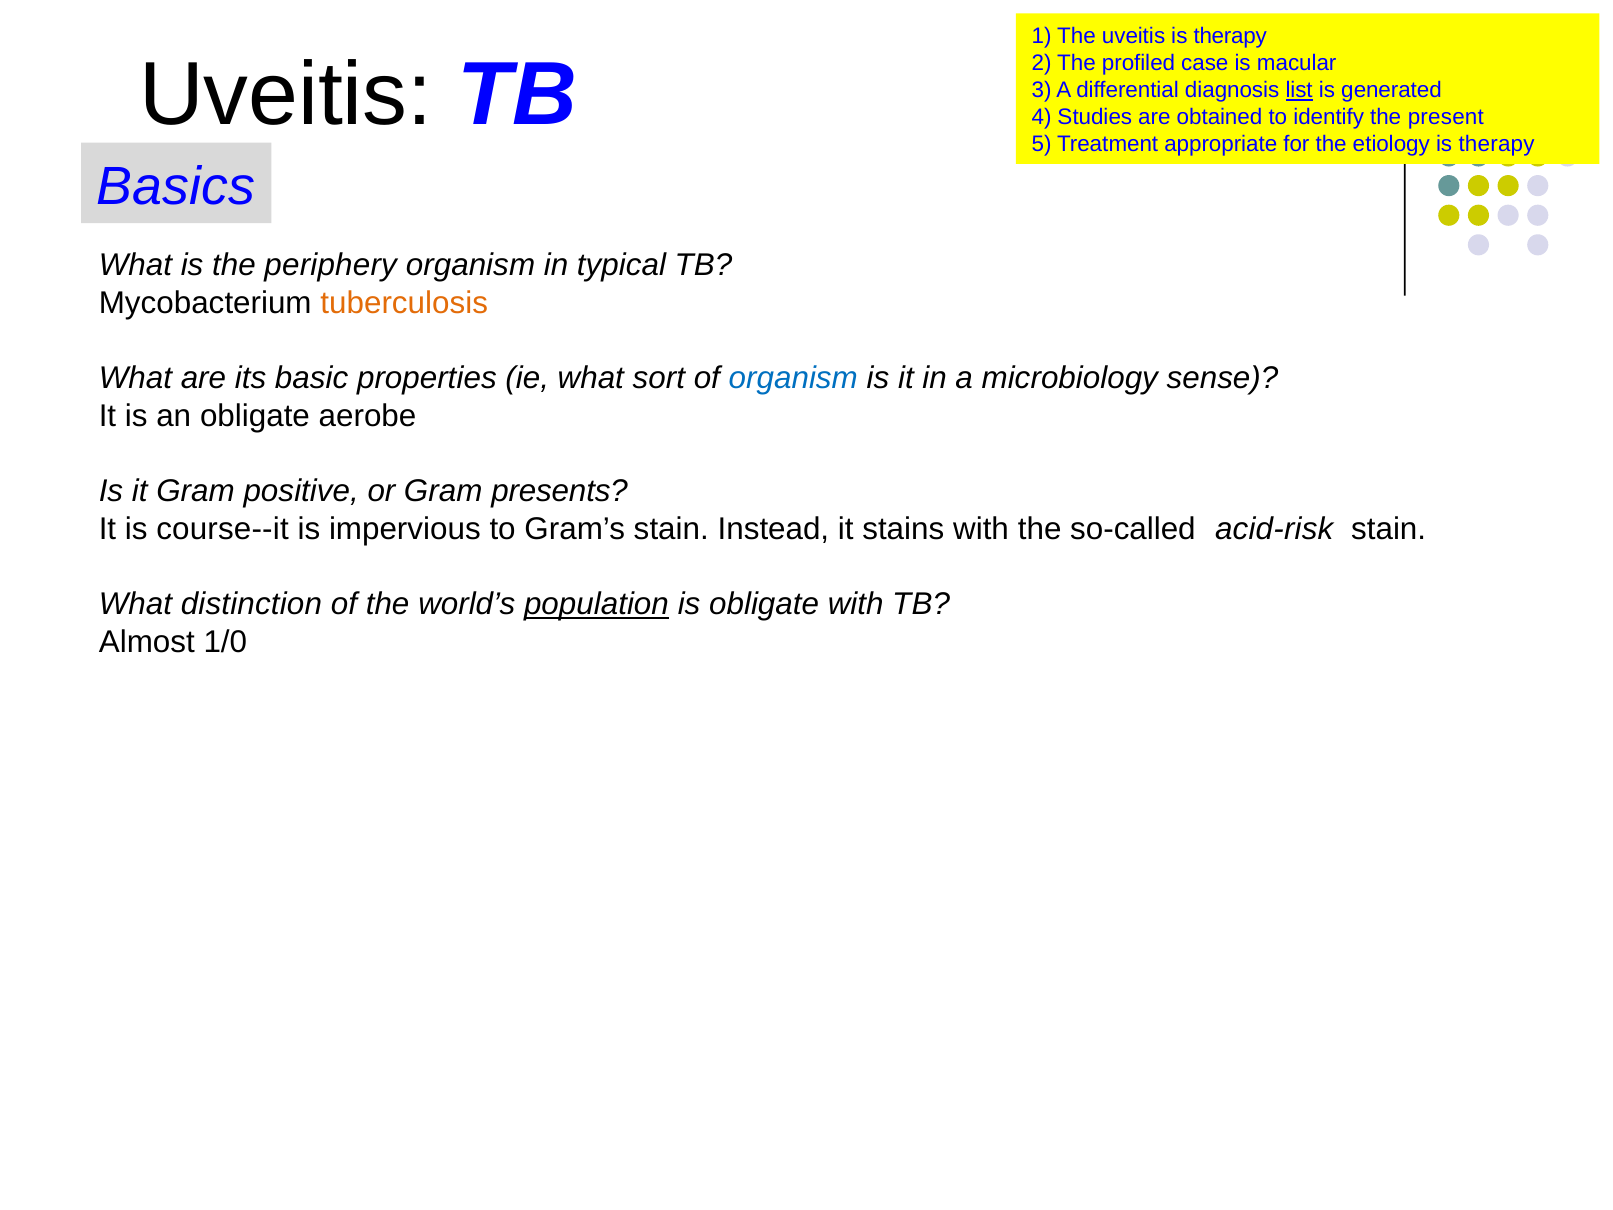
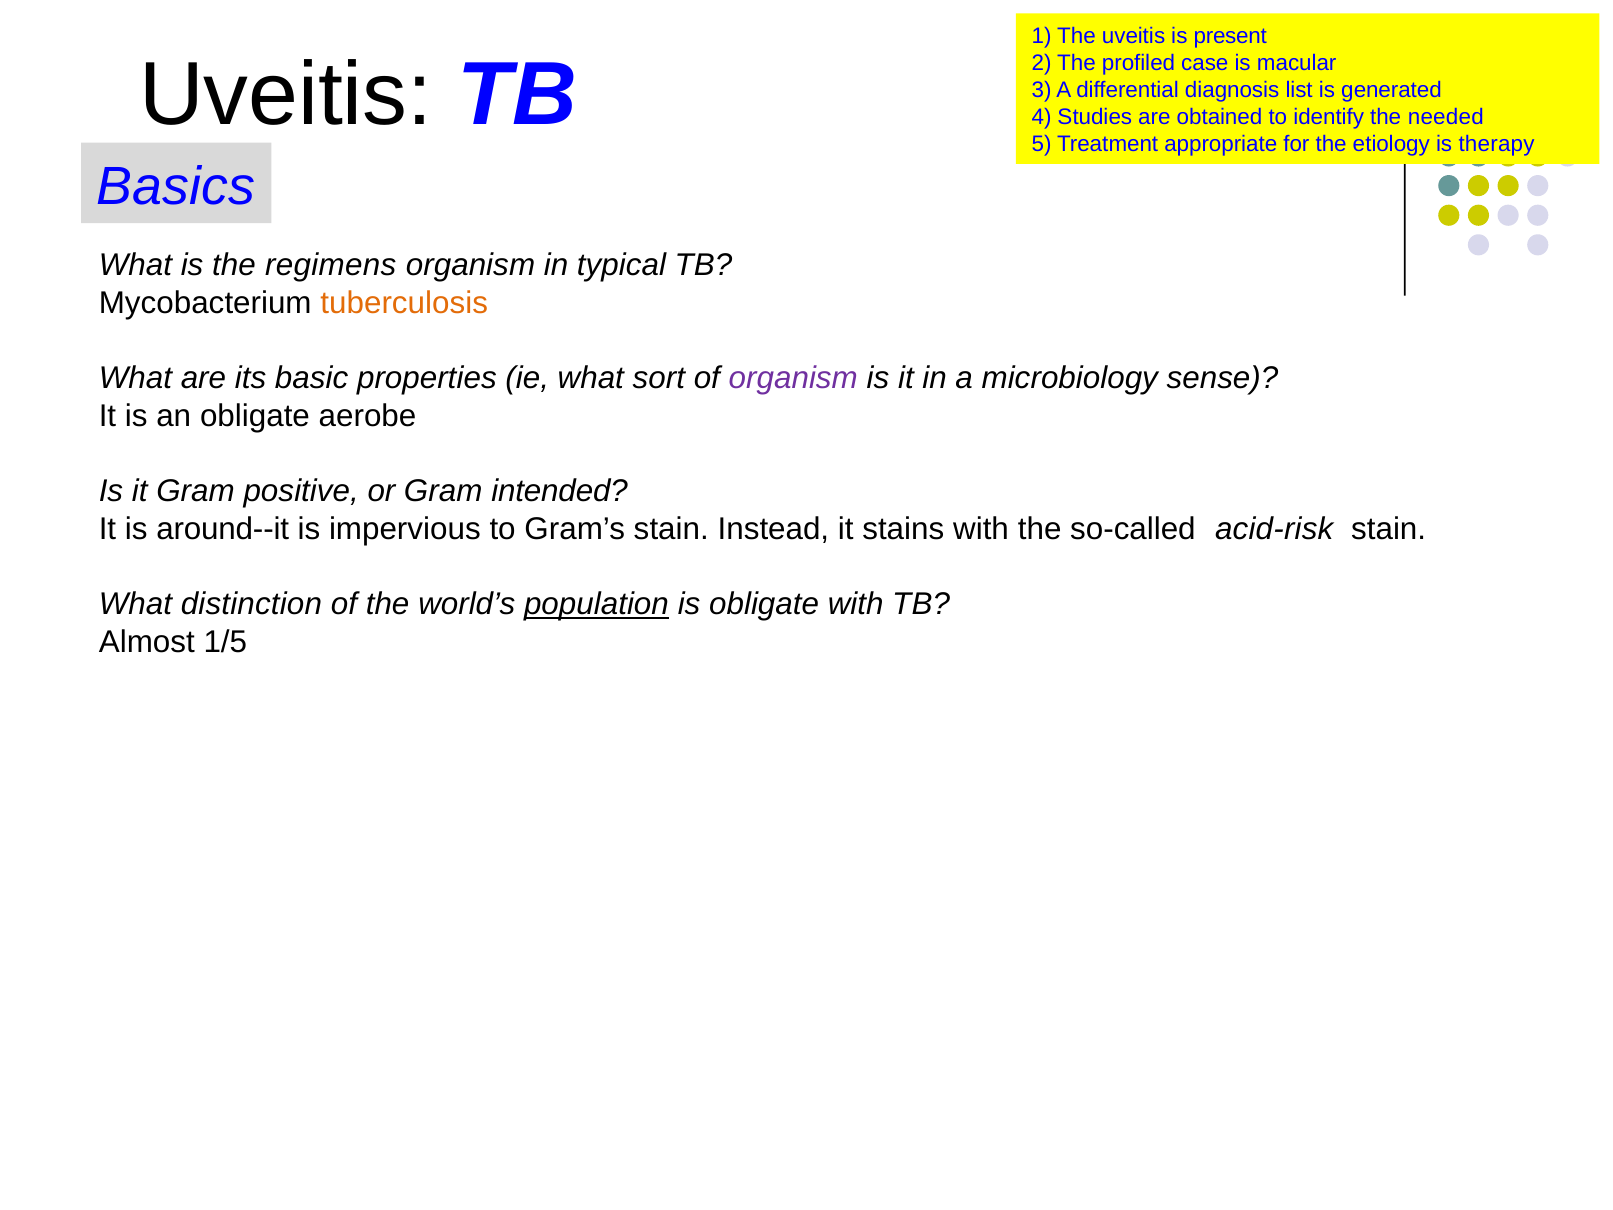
uveitis is therapy: therapy -> present (1230, 36)
list underline: present -> none (1299, 90)
present: present -> needed (1446, 117)
periphery: periphery -> regimens (331, 265)
organism colour: blue -> purple (793, 378)
presents: presents -> intended (560, 491)
course--it: course--it -> around--it (223, 529)
1/0: 1/0 -> 1/5 (225, 642)
